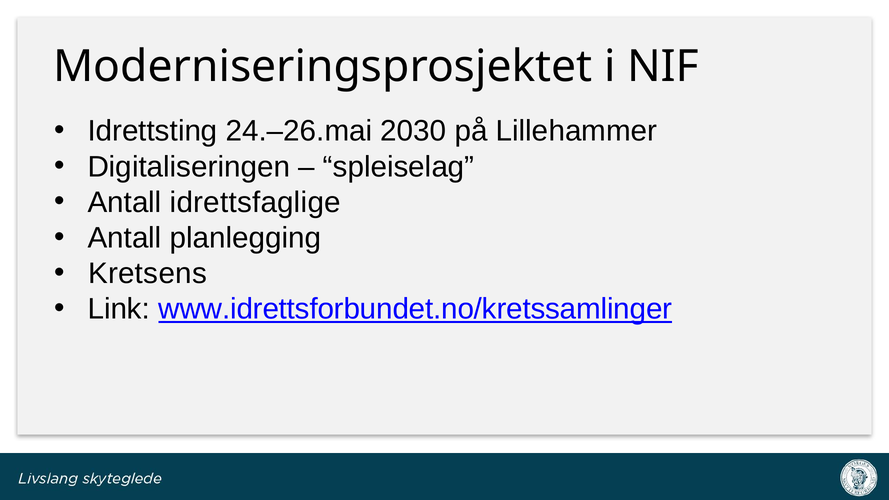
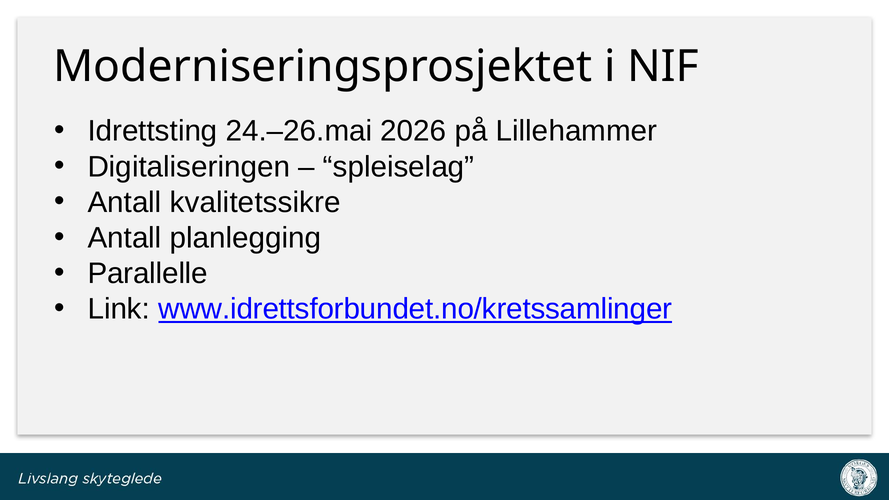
2030: 2030 -> 2026 (413, 131)
idrettsfaglige: idrettsfaglige -> kvalitetssikre (255, 202)
Kretsens: Kretsens -> Parallelle (148, 273)
